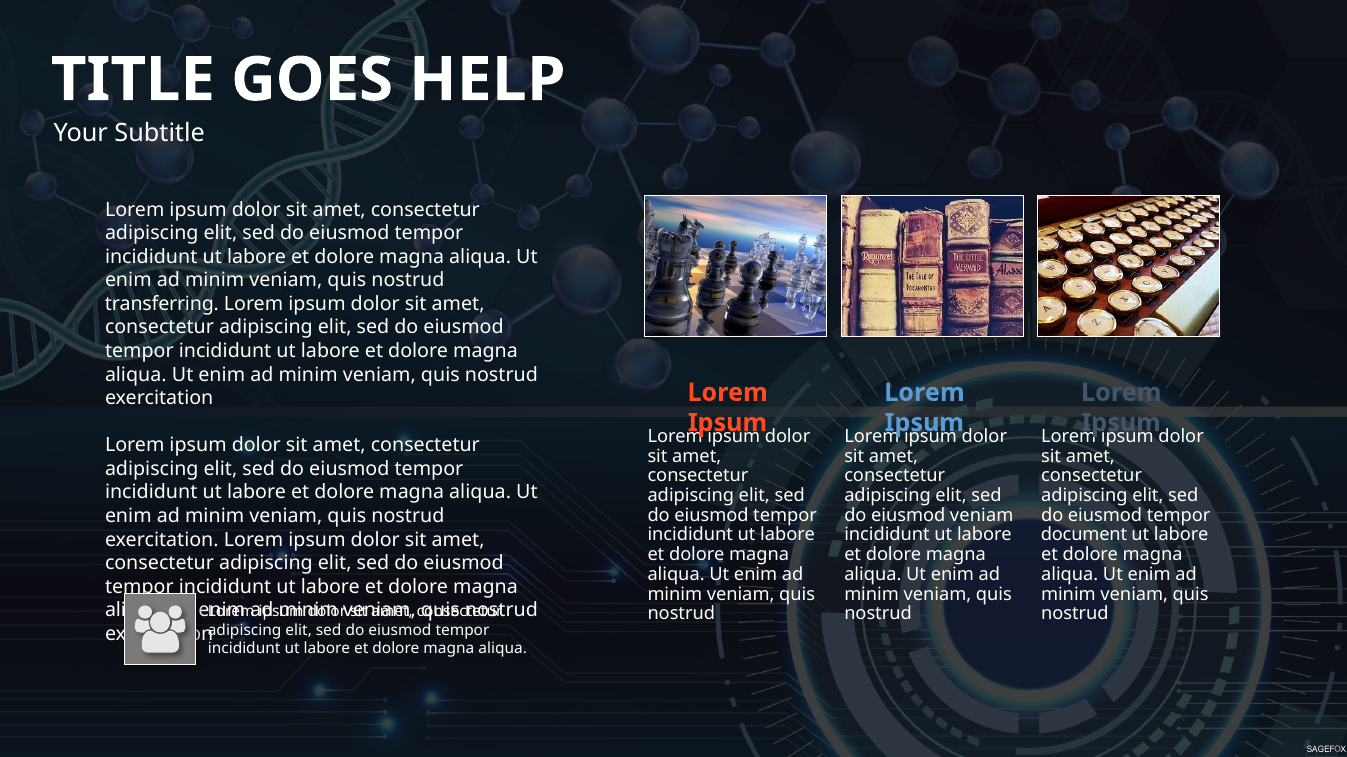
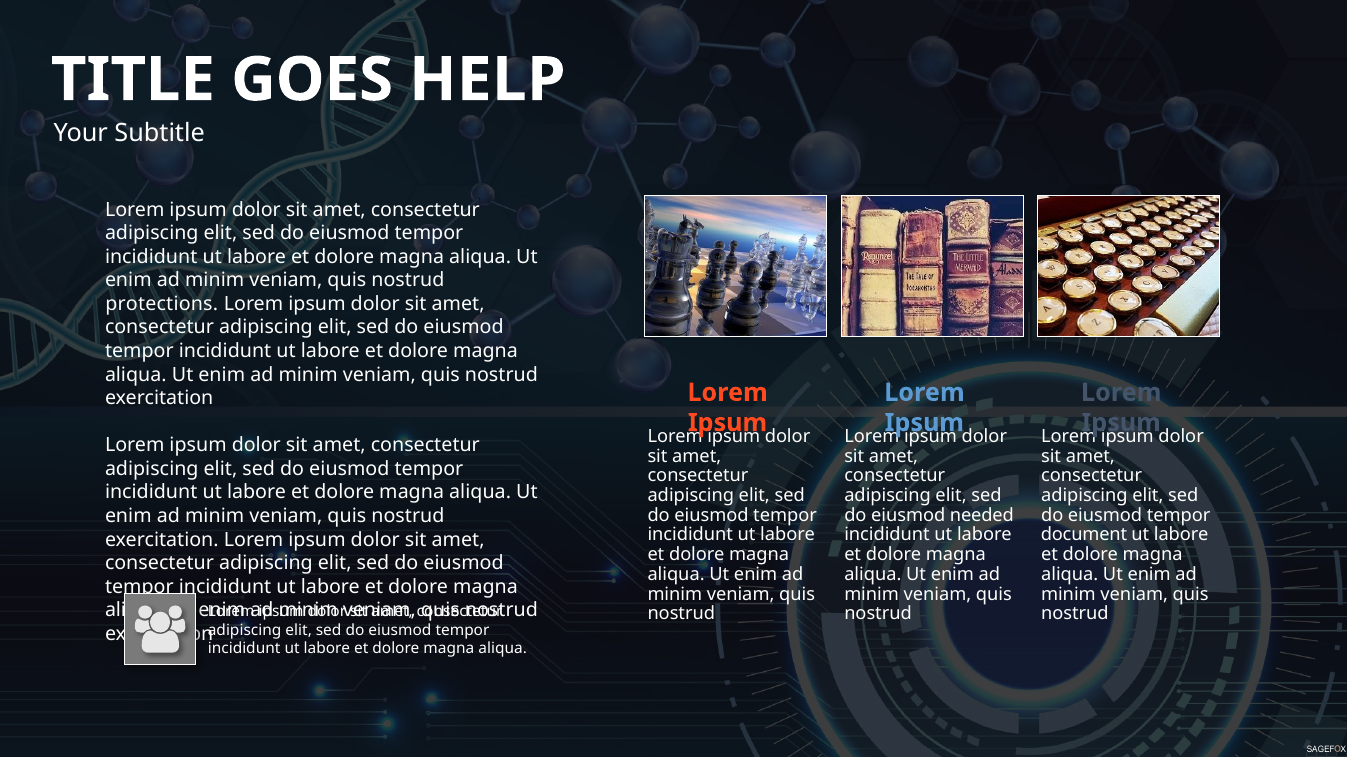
transferring: transferring -> protections (162, 304)
eiusmod veniam: veniam -> needed (982, 516)
